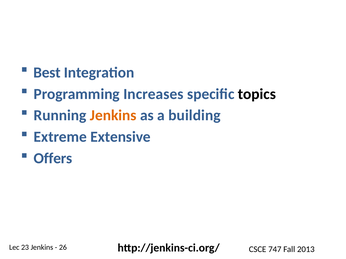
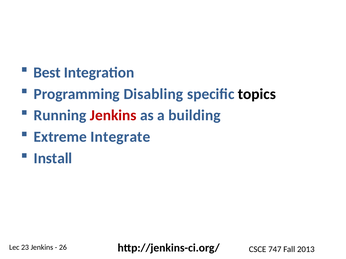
Increases: Increases -> Disabling (153, 94)
Jenkins colour: orange -> red (113, 116)
Extensive: Extensive -> Integrate (120, 137)
Offers: Offers -> Install (53, 159)
